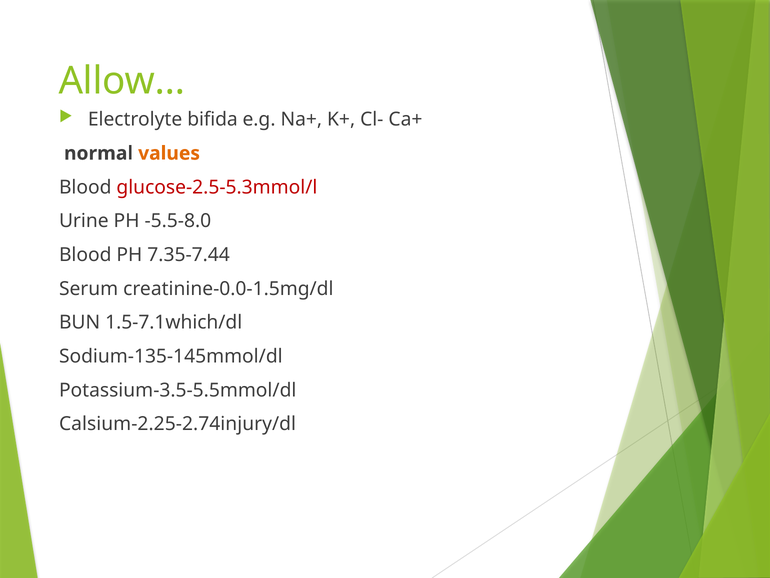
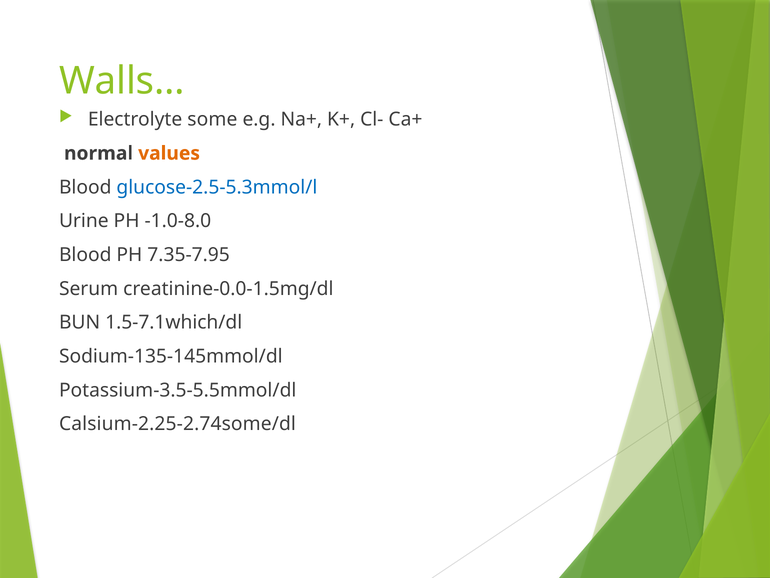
Allow…: Allow… -> Walls… (122, 81)
bifida: bifida -> some (212, 119)
glucose-2.5-5.3mmol/l colour: red -> blue (217, 187)
-5.5-8.0: -5.5-8.0 -> -1.0-8.0 (178, 221)
7.35-7.44: 7.35-7.44 -> 7.35-7.95 (189, 255)
Calsium-2.25-2.74injury/dl: Calsium-2.25-2.74injury/dl -> Calsium-2.25-2.74some/dl (177, 424)
